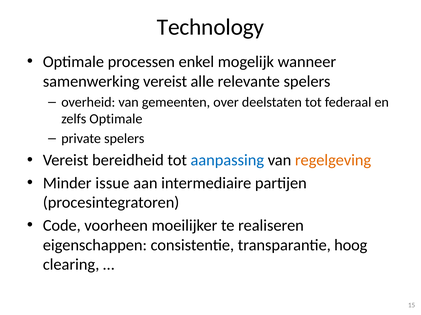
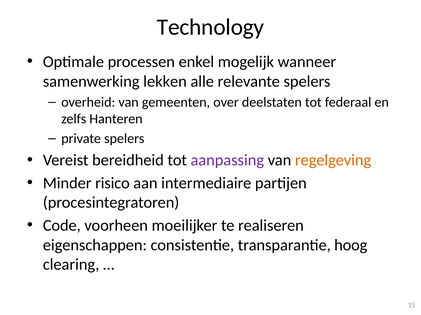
samenwerking vereist: vereist -> lekken (165, 82)
zelfs Optimale: Optimale -> Hanteren (116, 119)
aanpassing colour: blue -> purple (227, 161)
issue: issue -> risico (112, 183)
